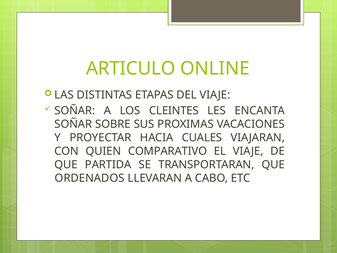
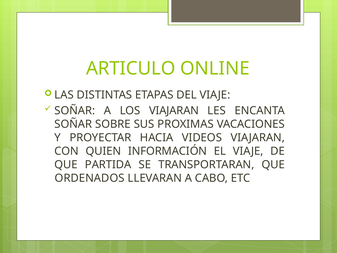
LOS CLEINTES: CLEINTES -> VIAJARAN (174, 111)
CUALES: CUALES -> VIDEOS (202, 138)
COMPARATIVO: COMPARATIVO -> INFORMACIÓN (168, 151)
